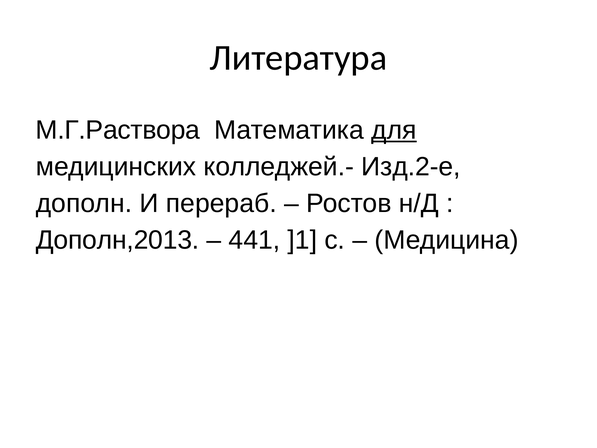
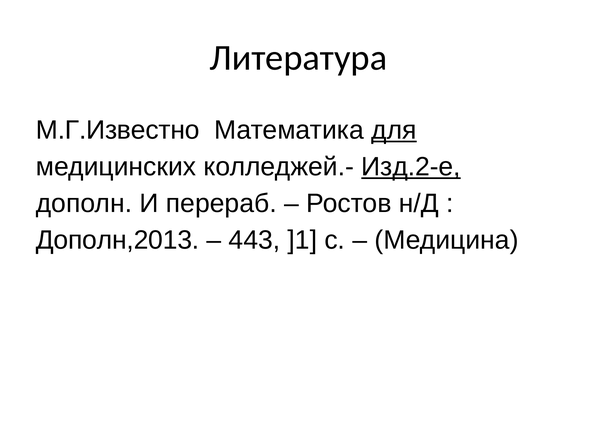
М.Г.Раствора: М.Г.Раствора -> М.Г.Известно (118, 130)
Изд.2-е underline: none -> present (411, 167)
441: 441 -> 443 (254, 240)
